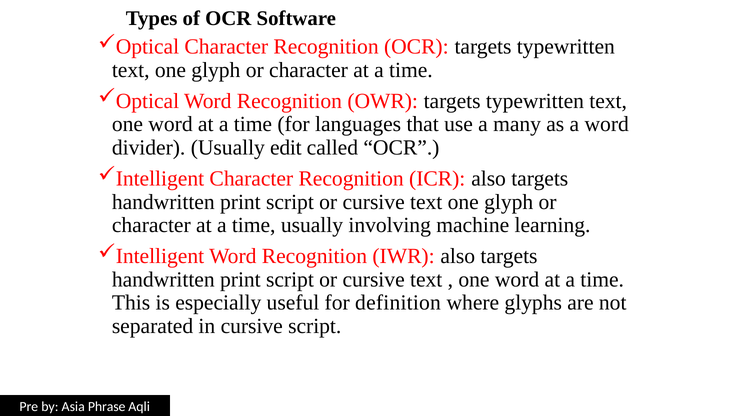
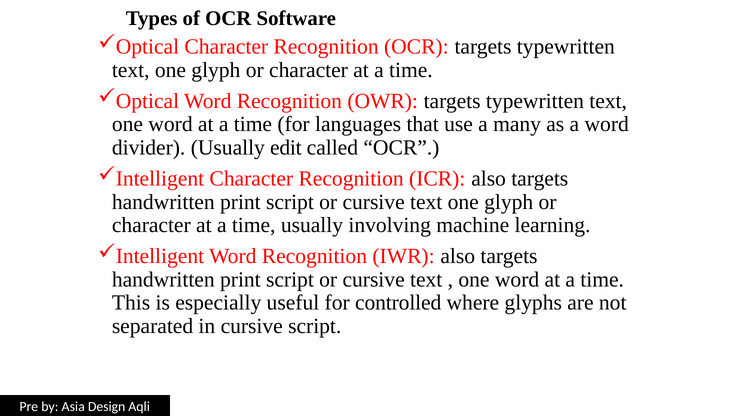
definition: definition -> controlled (398, 303)
Phrase: Phrase -> Design (107, 407)
